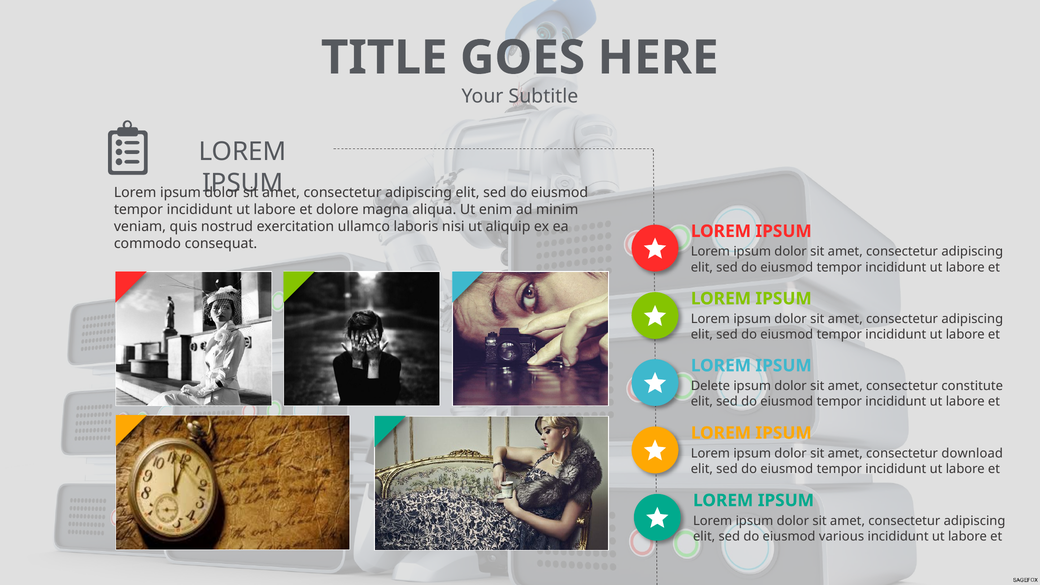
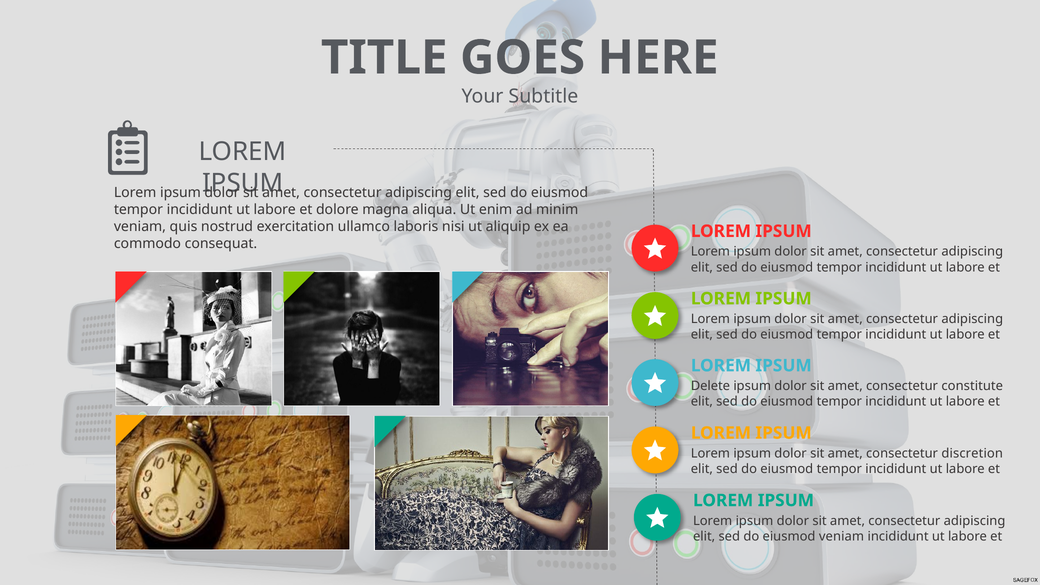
download: download -> discretion (972, 454)
eiusmod various: various -> veniam (842, 537)
